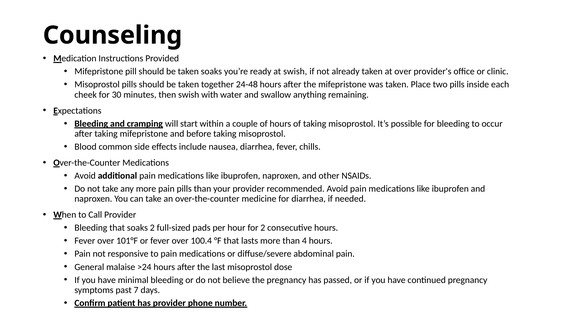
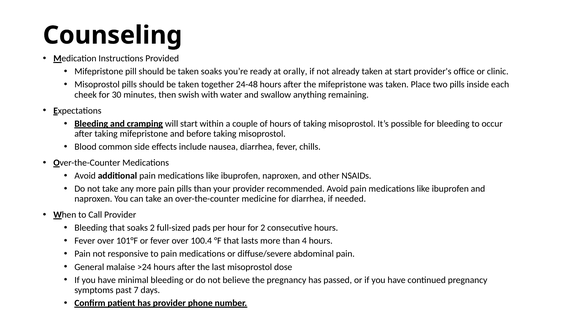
at swish: swish -> orally (295, 72)
at over: over -> start (403, 72)
